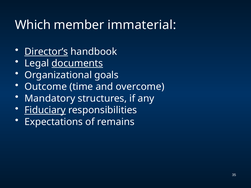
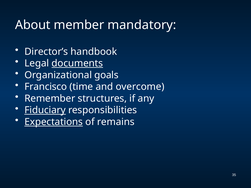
Which: Which -> About (33, 25)
immaterial: immaterial -> mandatory (142, 25)
Director’s underline: present -> none (46, 52)
Outcome: Outcome -> Francisco (46, 87)
Mandatory: Mandatory -> Remember (50, 99)
Expectations underline: none -> present (54, 122)
